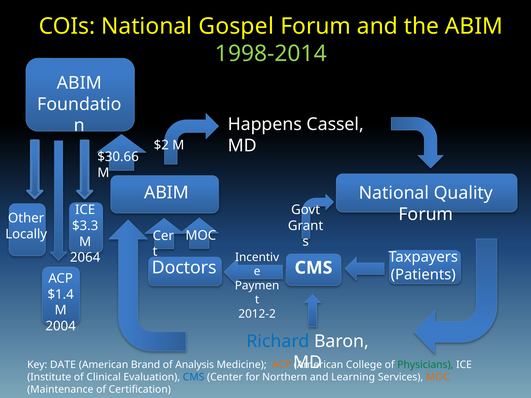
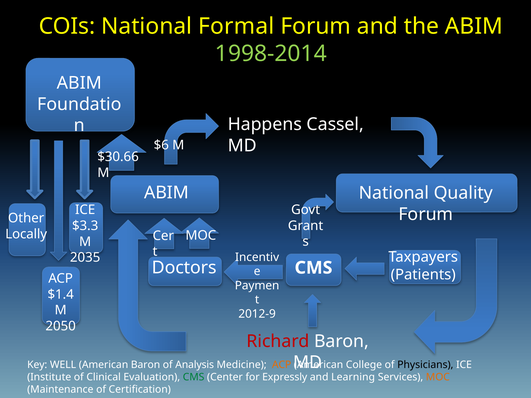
Gospel: Gospel -> Formal (236, 26)
$2: $2 -> $6 (161, 145)
2064: 2064 -> 2035 (85, 258)
2012-2: 2012-2 -> 2012-9 (257, 314)
2004: 2004 -> 2050 (61, 326)
Richard colour: blue -> red (278, 341)
DATE: DATE -> WELL (63, 365)
American Brand: Brand -> Baron (145, 365)
Physicians colour: green -> black (425, 365)
CMS colour: blue -> green (194, 377)
Northern: Northern -> Expressly (285, 377)
